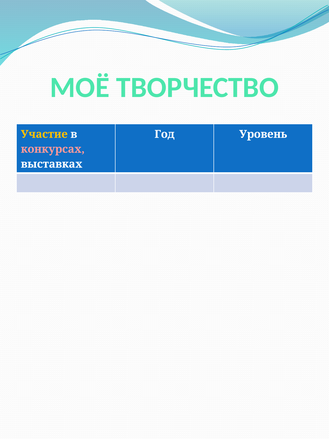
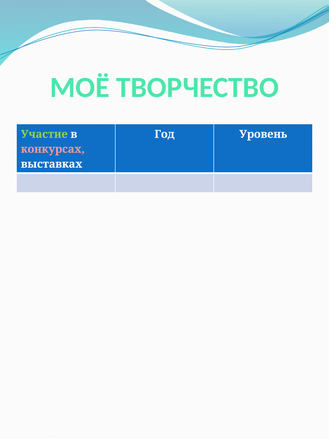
Участие colour: yellow -> light green (44, 134)
